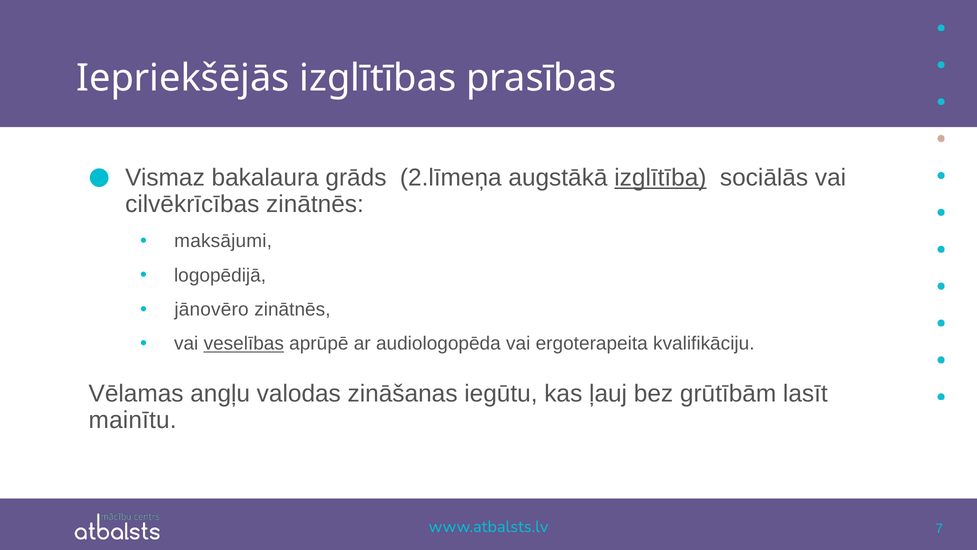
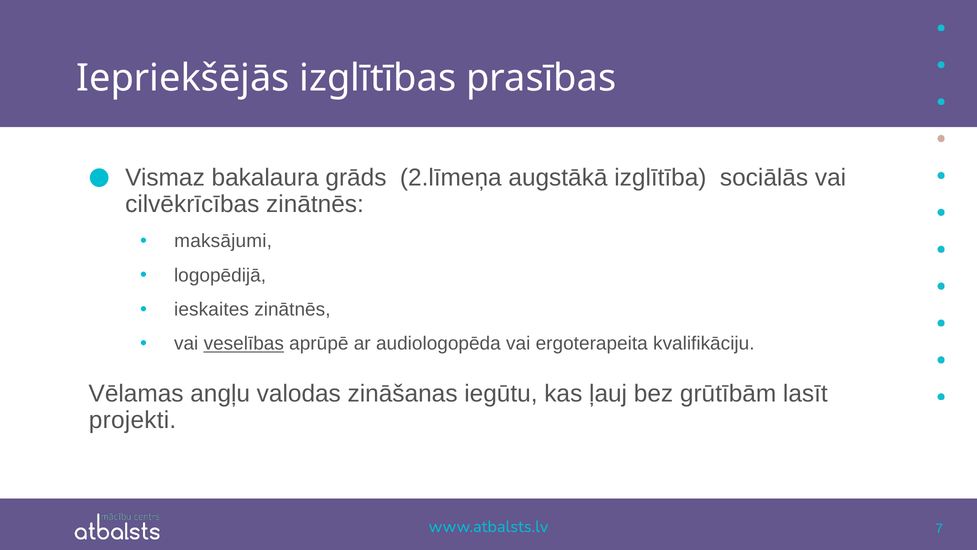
izglītība underline: present -> none (660, 177)
jānovēro: jānovēro -> ieskaites (212, 309)
mainītu: mainītu -> projekti (133, 420)
